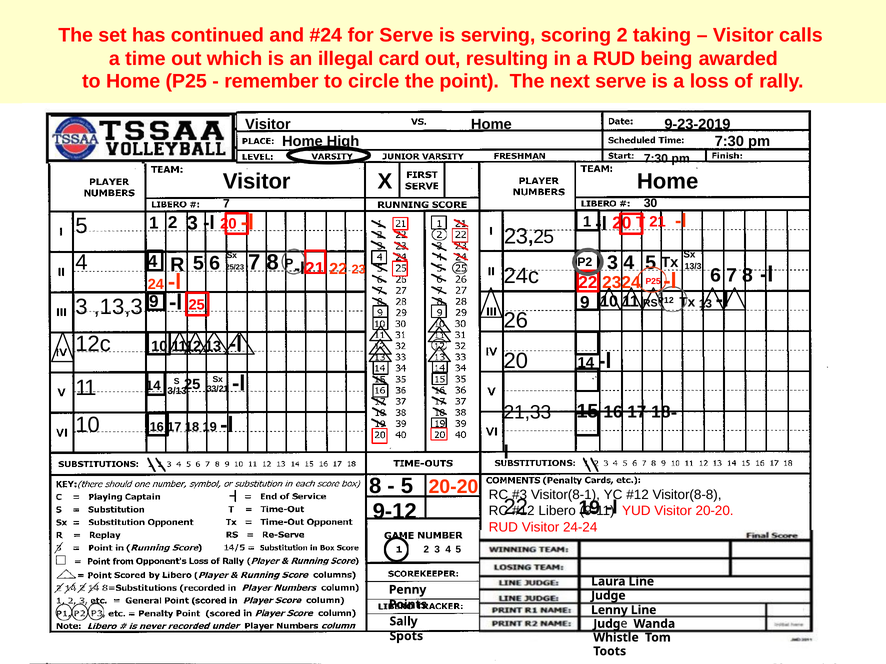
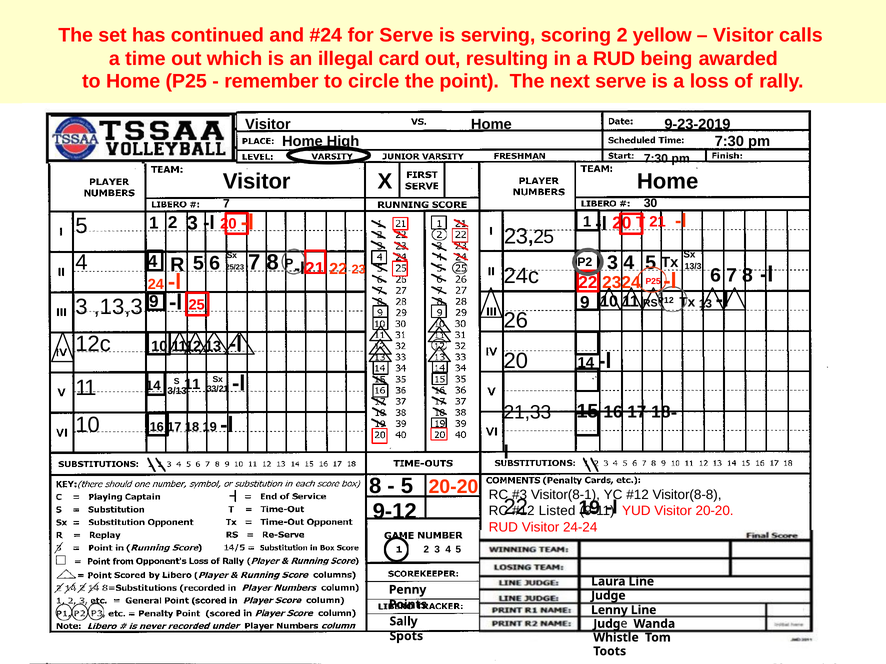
taking: taking -> yellow (662, 35)
S 25: 25 -> 11 (192, 385)
Libero: Libero -> Listed (557, 511)
